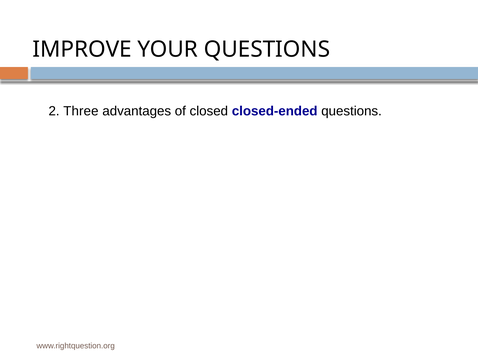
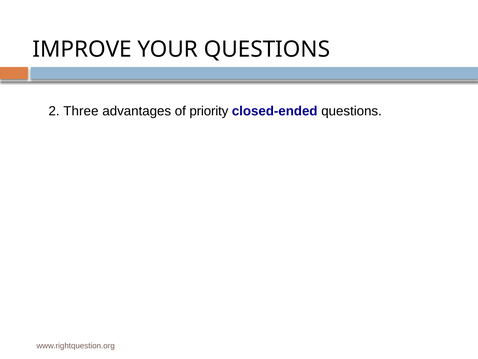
closed: closed -> priority (209, 111)
